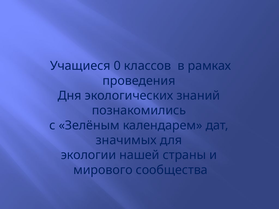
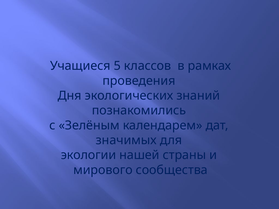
0: 0 -> 5 (117, 66)
